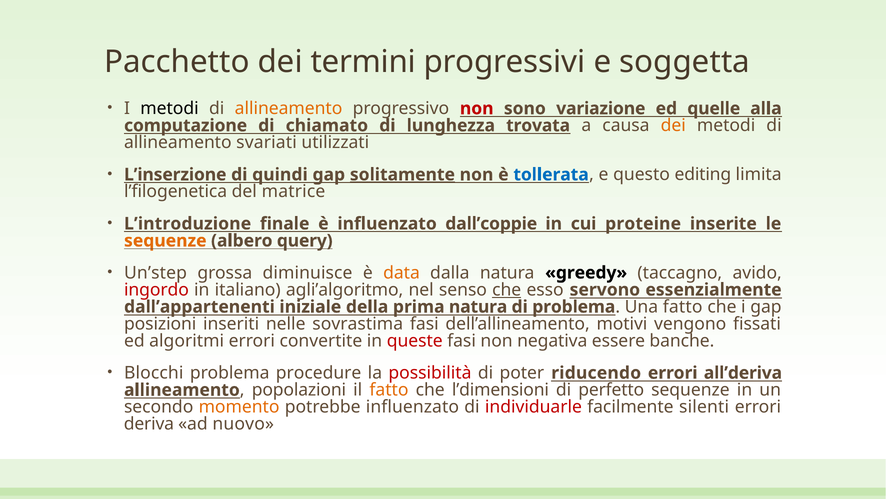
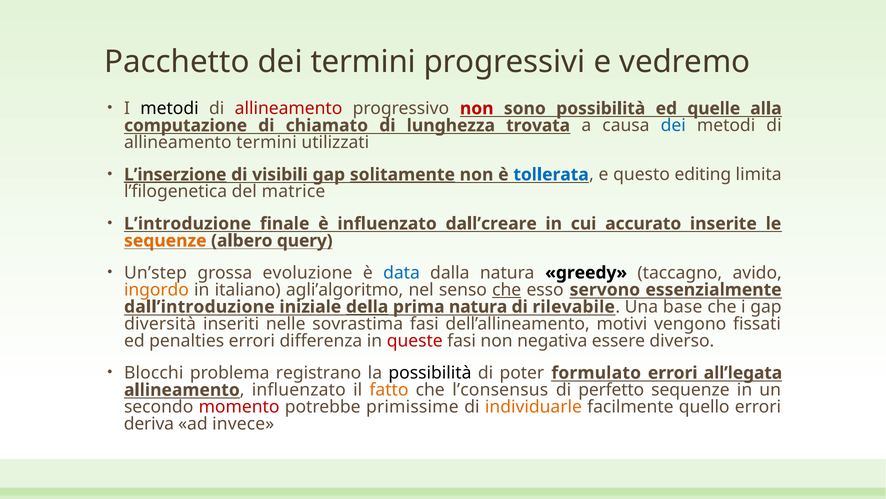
soggetta: soggetta -> vedremo (685, 62)
allineamento colour: orange -> red (289, 108)
sono variazione: variazione -> possibilità (601, 108)
dei colour: orange -> blue (673, 125)
allineamento svariati: svariati -> termini (267, 142)
L’inserzione underline: none -> present (175, 174)
quindi: quindi -> visibili (280, 174)
dall’coppie: dall’coppie -> dall’creare (491, 223)
proteine: proteine -> accurato (643, 223)
diminuisce: diminuisce -> evoluzione (308, 272)
data colour: orange -> blue (401, 272)
ingordo colour: red -> orange (156, 289)
dall’appartenenti: dall’appartenenti -> dall’introduzione (199, 306)
della underline: none -> present (367, 306)
di problema: problema -> rilevabile (574, 306)
Una fatto: fatto -> base (683, 306)
posizioni: posizioni -> diversità (160, 323)
algoritmi: algoritmi -> penalties (187, 341)
convertite: convertite -> differenza (321, 341)
banche: banche -> diverso (682, 341)
procedure: procedure -> registrano (319, 372)
possibilità colour: red -> black (430, 372)
riducendo: riducendo -> formulato (596, 372)
all’deriva: all’deriva -> all’legata (743, 372)
popolazioni: popolazioni -> influenzato (299, 390)
l’dimensioni: l’dimensioni -> l’consensus (500, 390)
momento colour: orange -> red (239, 407)
potrebbe influenzato: influenzato -> primissime (412, 407)
individuarle colour: red -> orange (533, 407)
silenti: silenti -> quello (704, 407)
nuovo: nuovo -> invece (243, 424)
